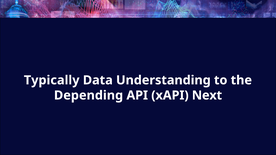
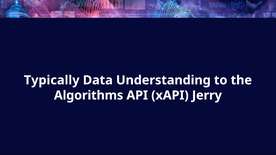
Depending: Depending -> Algorithms (89, 95)
Next: Next -> Jerry (207, 95)
